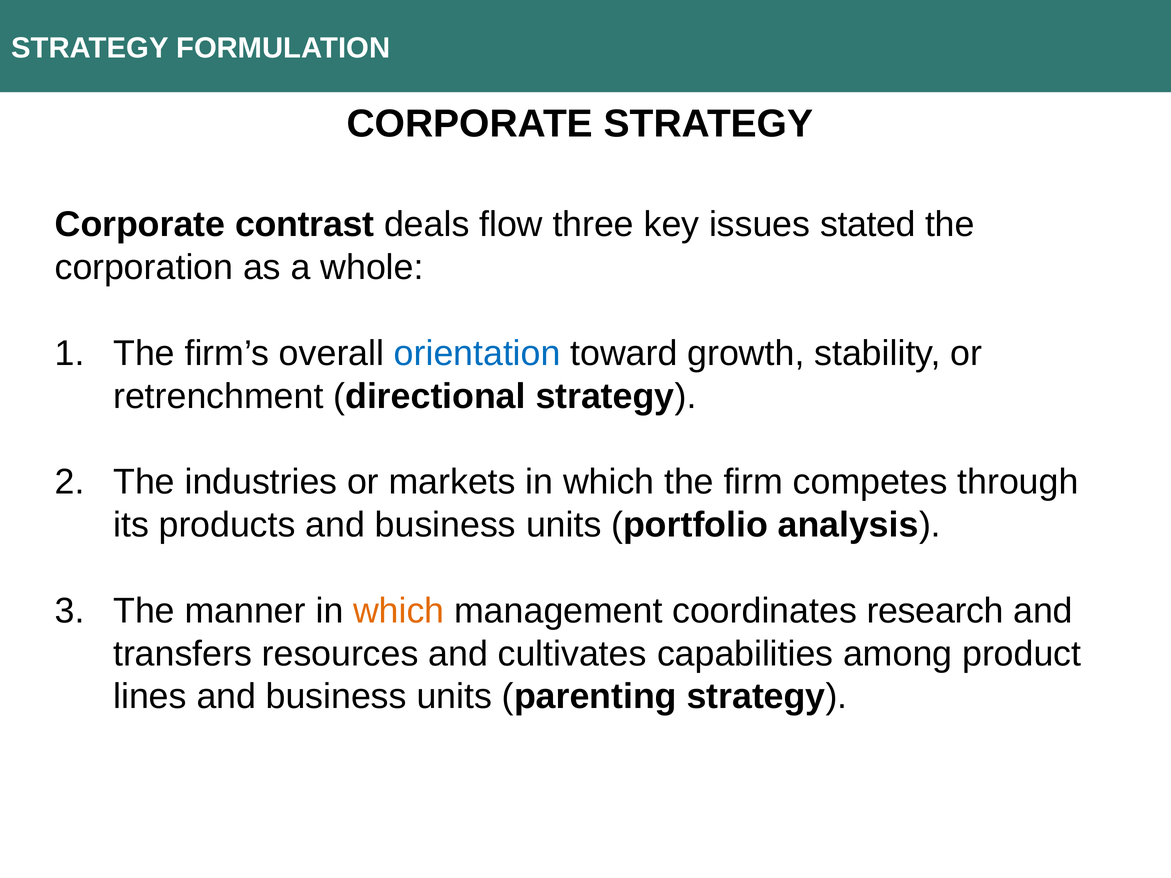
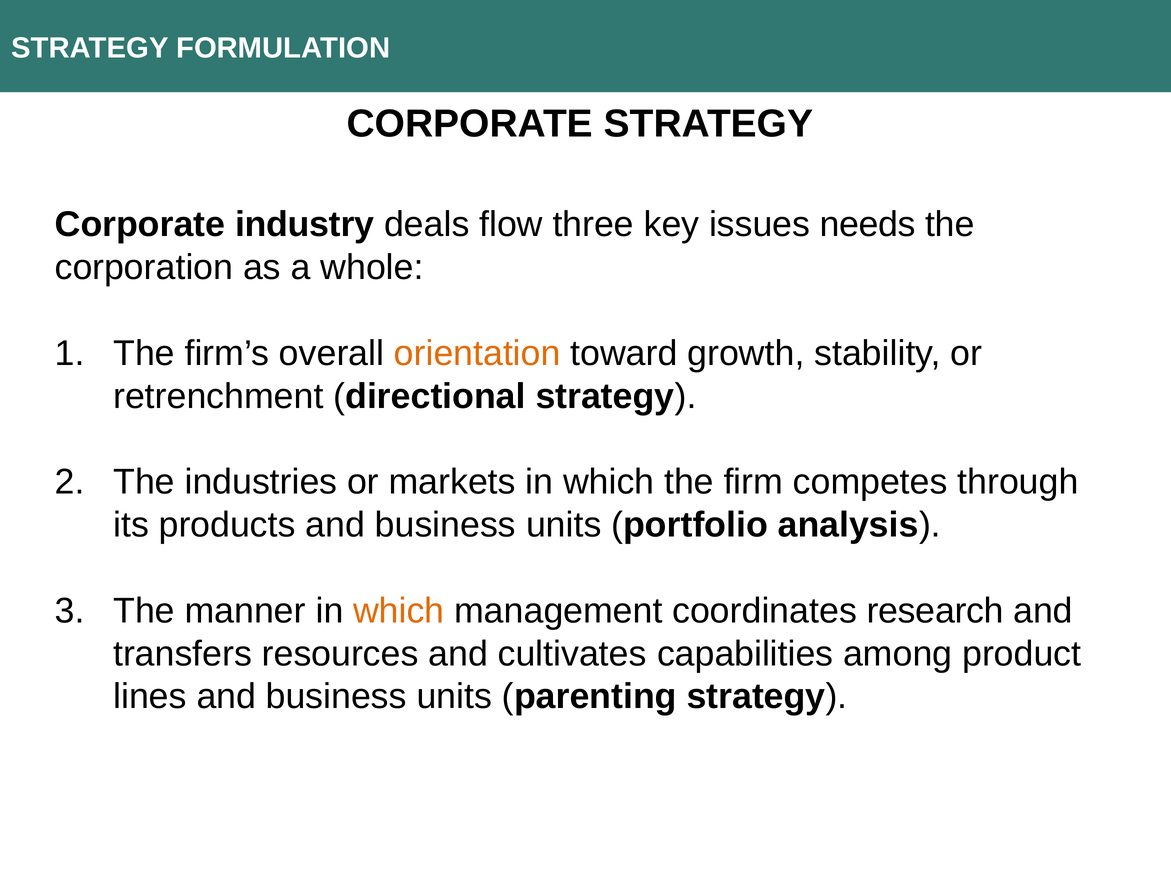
contrast: contrast -> industry (305, 225)
stated: stated -> needs (868, 225)
orientation colour: blue -> orange (477, 354)
